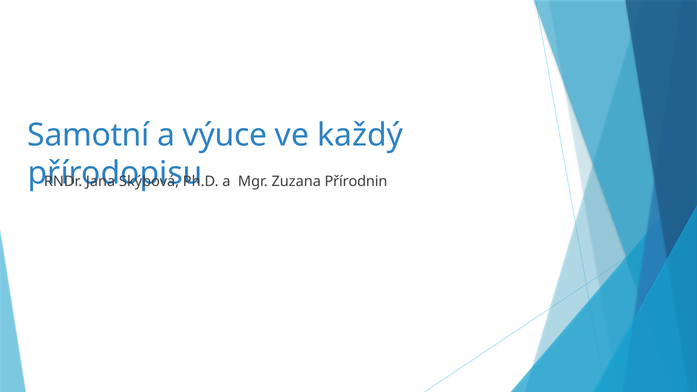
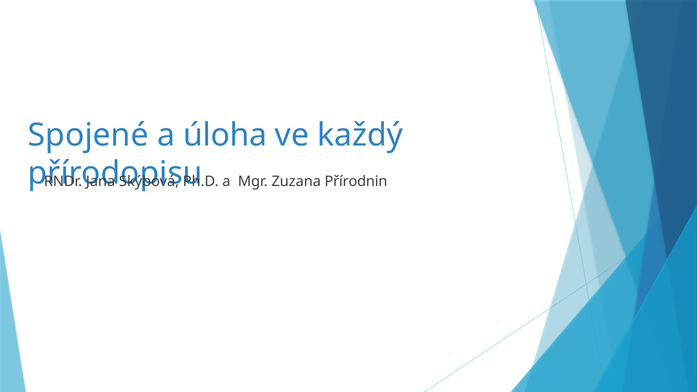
Samotní: Samotní -> Spojené (88, 135)
výuce: výuce -> úloha (225, 135)
